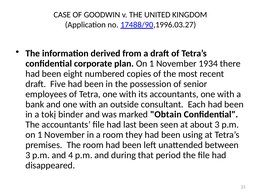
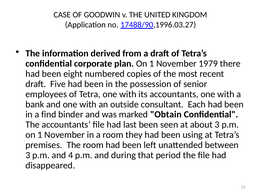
1934: 1934 -> 1979 (208, 63)
tokį: tokį -> find (49, 114)
